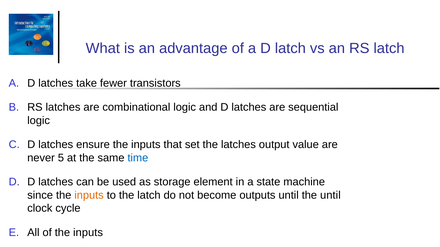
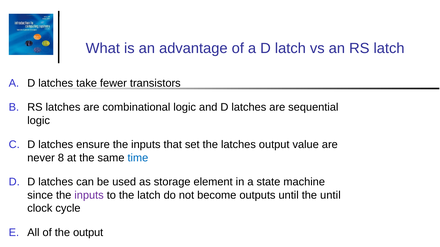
5: 5 -> 8 (61, 158)
inputs colour: orange -> purple (89, 196)
of the inputs: inputs -> output (88, 233)
